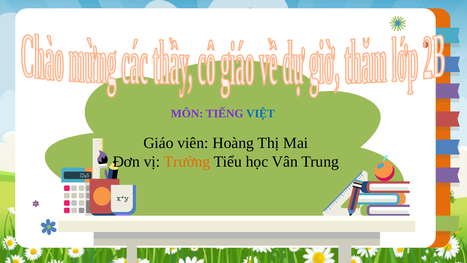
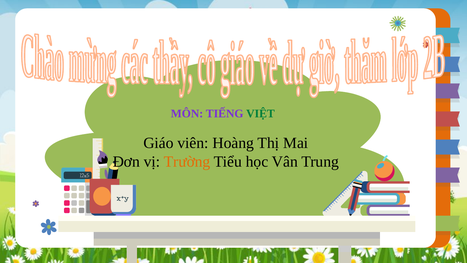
VIỆT colour: blue -> green (260, 114)
